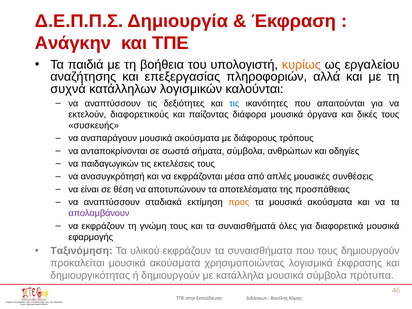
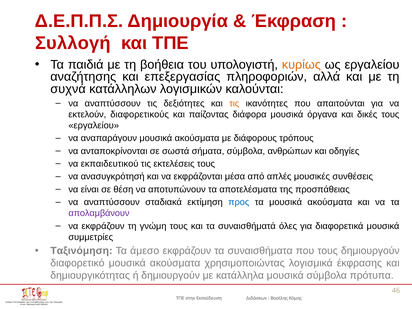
Ανάγκην: Ανάγκην -> Συλλογή (73, 43)
τις colour: blue -> orange (234, 103)
συσκευής: συσκευής -> εργαλείου (94, 125)
παιδαγωγικών: παιδαγωγικών -> εκπαιδευτικού (110, 164)
προς colour: orange -> blue (239, 202)
εφαρμογής: εφαρμογής -> συμμετρίες (91, 237)
υλικού: υλικού -> άμεσο (145, 251)
προκαλείται: προκαλείται -> διαφορετικό (77, 263)
